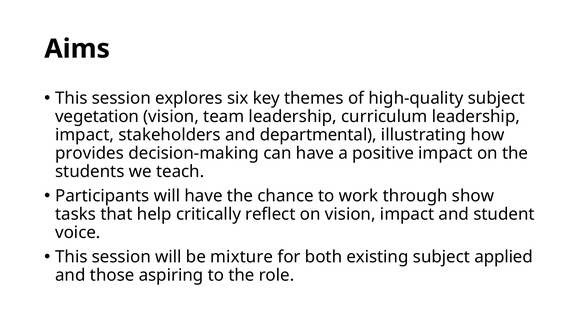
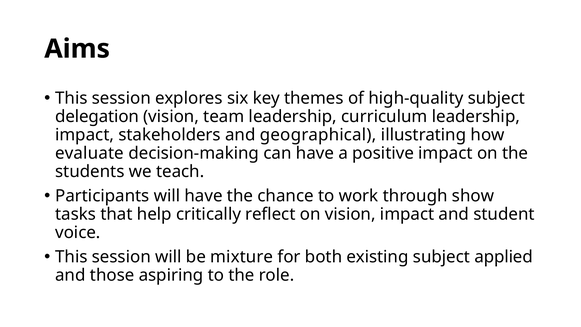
vegetation: vegetation -> delegation (97, 117)
departmental: departmental -> geographical (318, 135)
provides: provides -> evaluate (90, 153)
